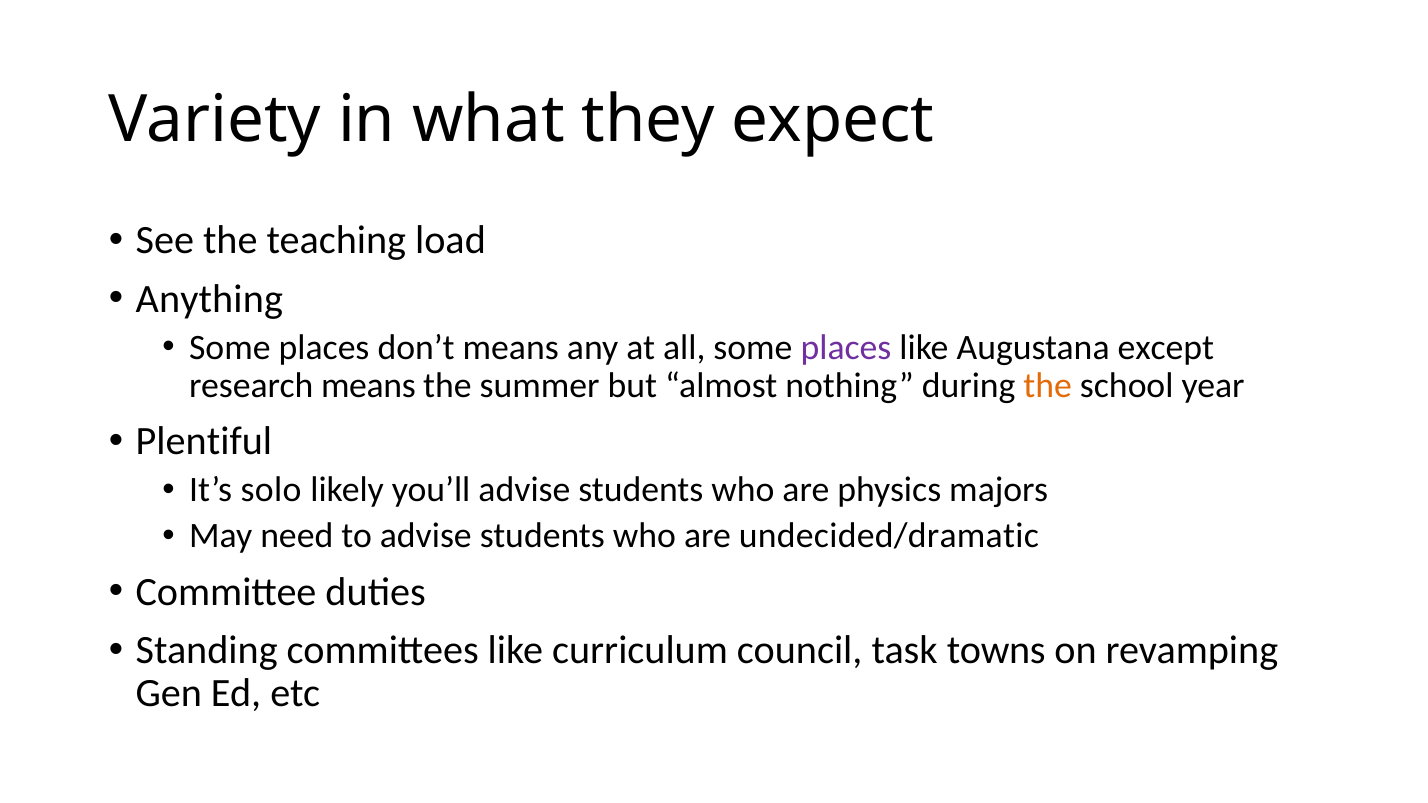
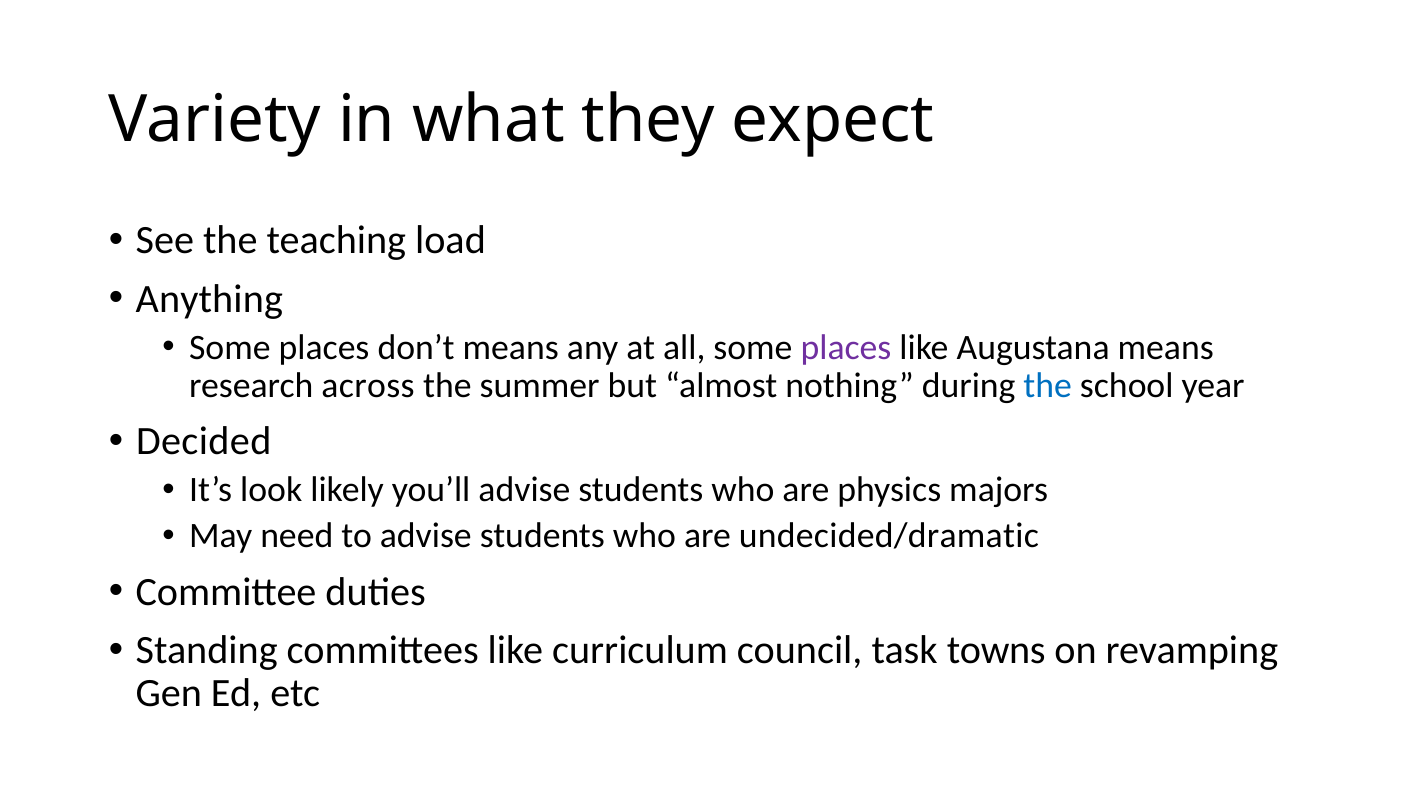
Augustana except: except -> means (1166, 347)
research means: means -> across (368, 386)
the colour: orange -> blue (1048, 386)
Plentiful: Plentiful -> Decided (204, 442)
solo: solo -> look (271, 490)
